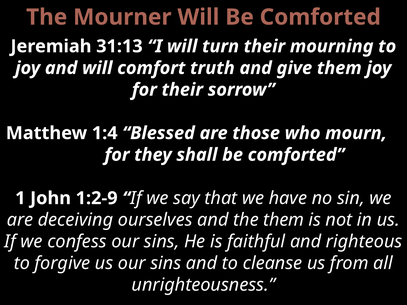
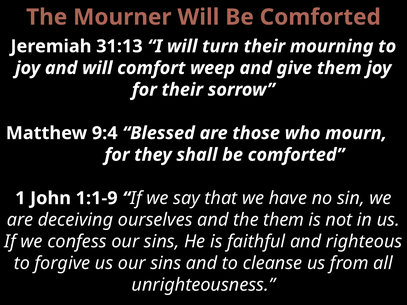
truth: truth -> weep (212, 68)
1:4: 1:4 -> 9:4 (105, 133)
1:2-9: 1:2-9 -> 1:1-9 (97, 198)
